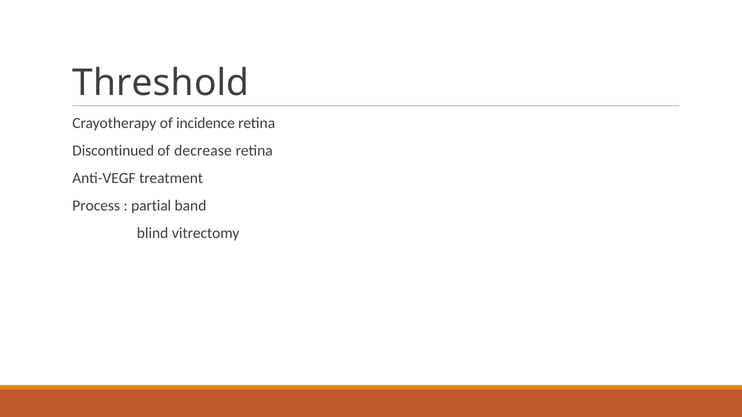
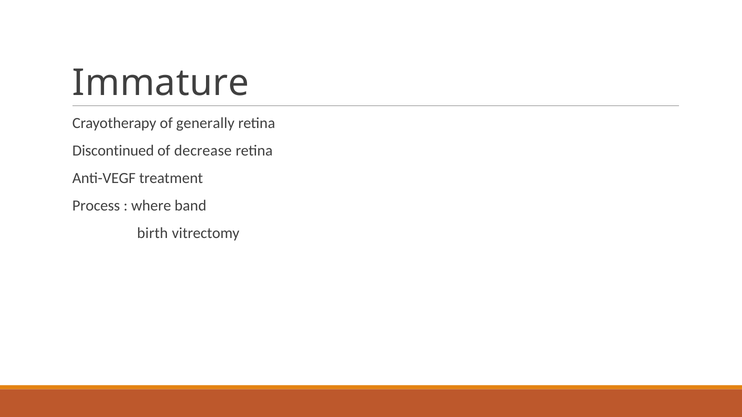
Threshold: Threshold -> Immature (161, 83)
incidence: incidence -> generally (205, 123)
partial: partial -> where (151, 206)
blind: blind -> birth (153, 233)
